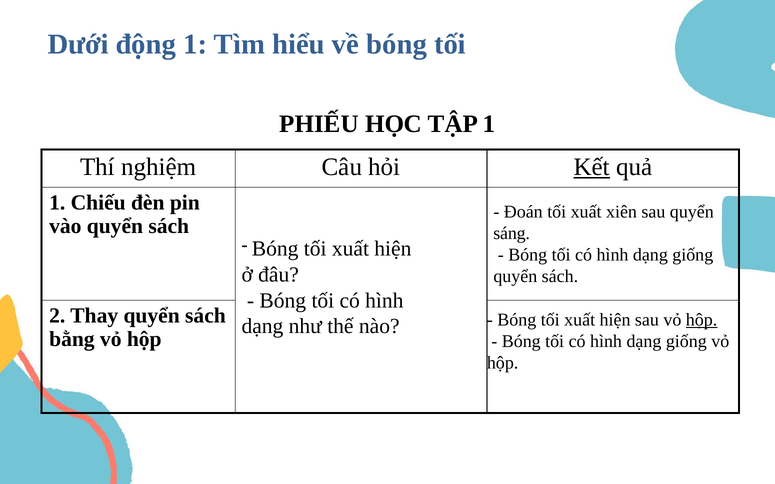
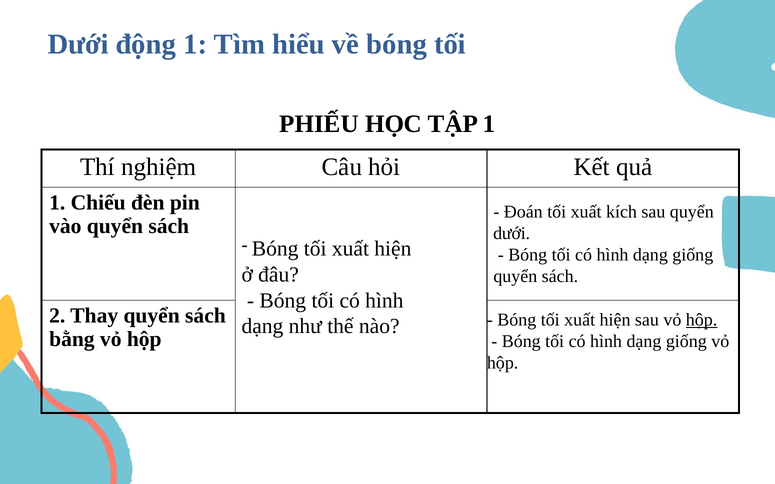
Kết underline: present -> none (592, 167)
xiên: xiên -> kích (622, 212)
sáng: sáng -> dưới (512, 234)
